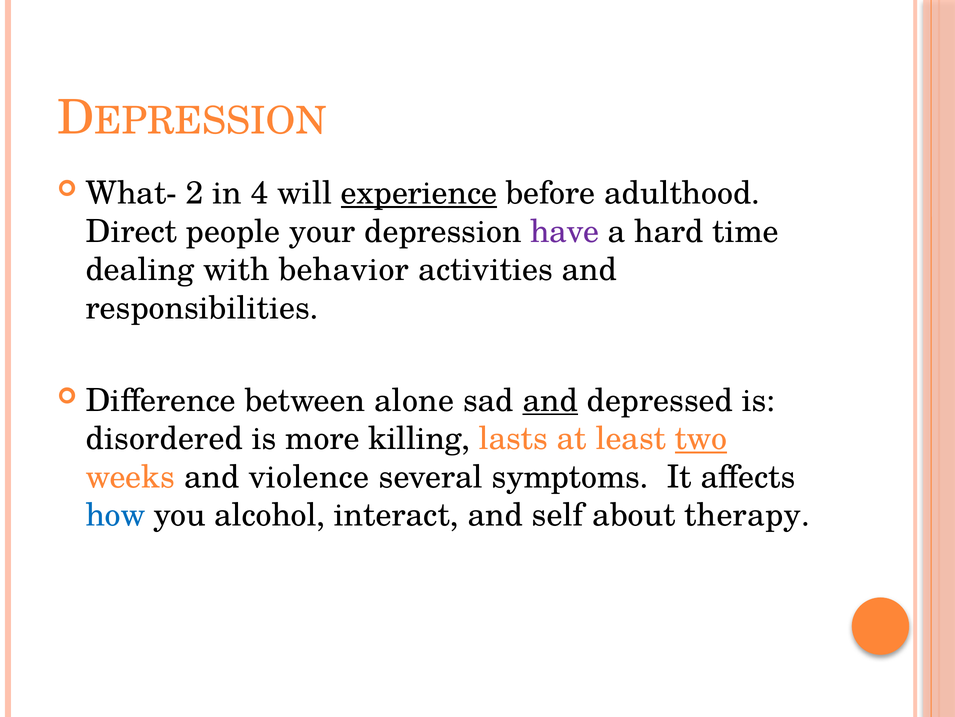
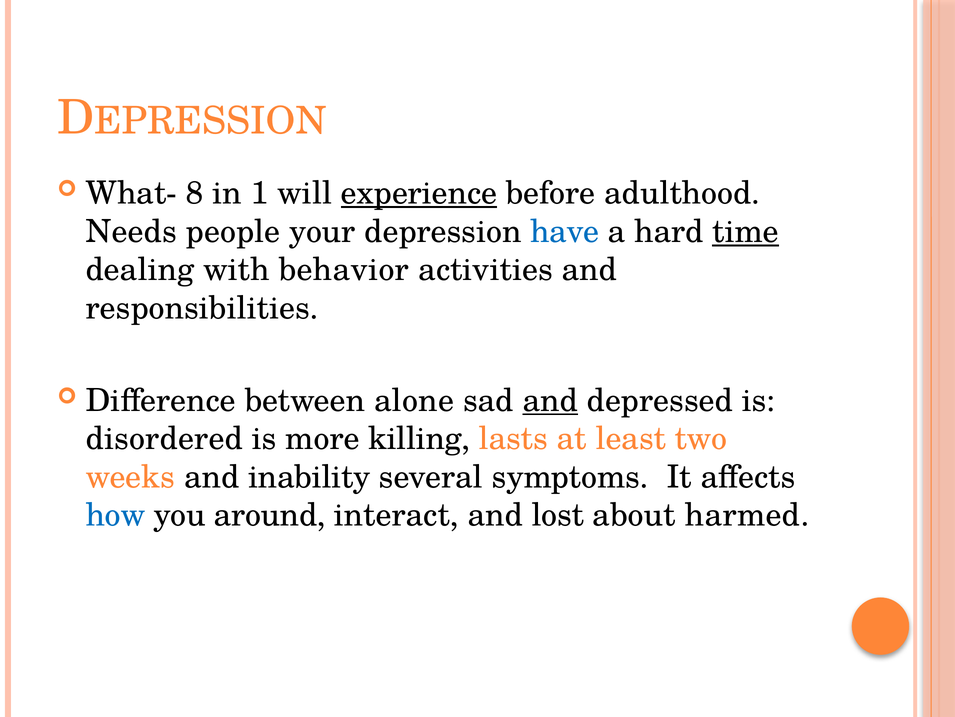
2: 2 -> 8 (195, 193)
4: 4 -> 1 (260, 193)
Direct: Direct -> Needs (131, 231)
have colour: purple -> blue (565, 231)
time underline: none -> present (746, 231)
two underline: present -> none (701, 438)
violence: violence -> inability (309, 477)
alcohol: alcohol -> around (270, 515)
self: self -> lost (558, 515)
therapy: therapy -> harmed (747, 515)
